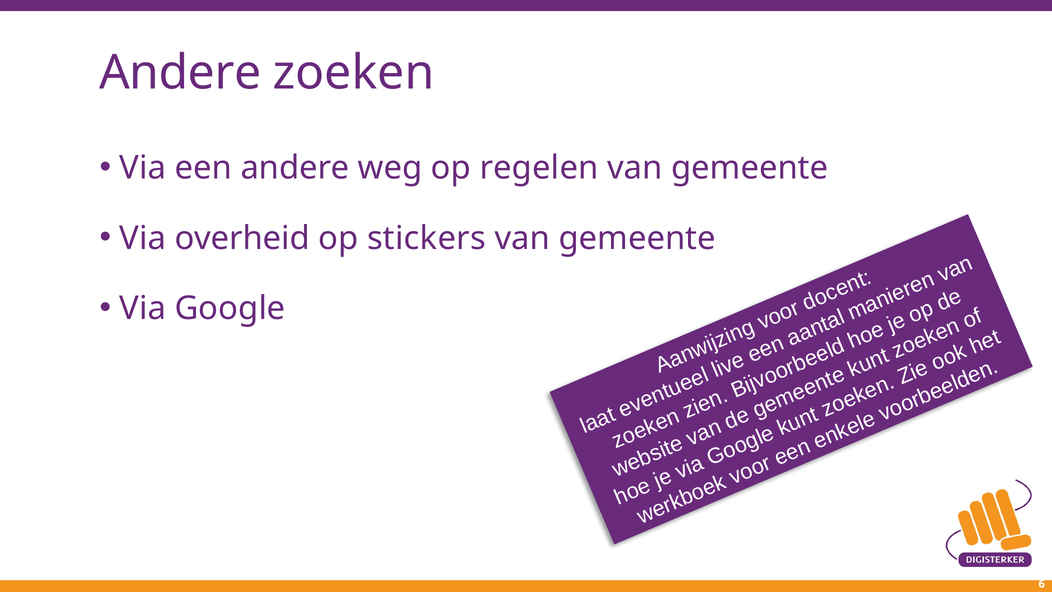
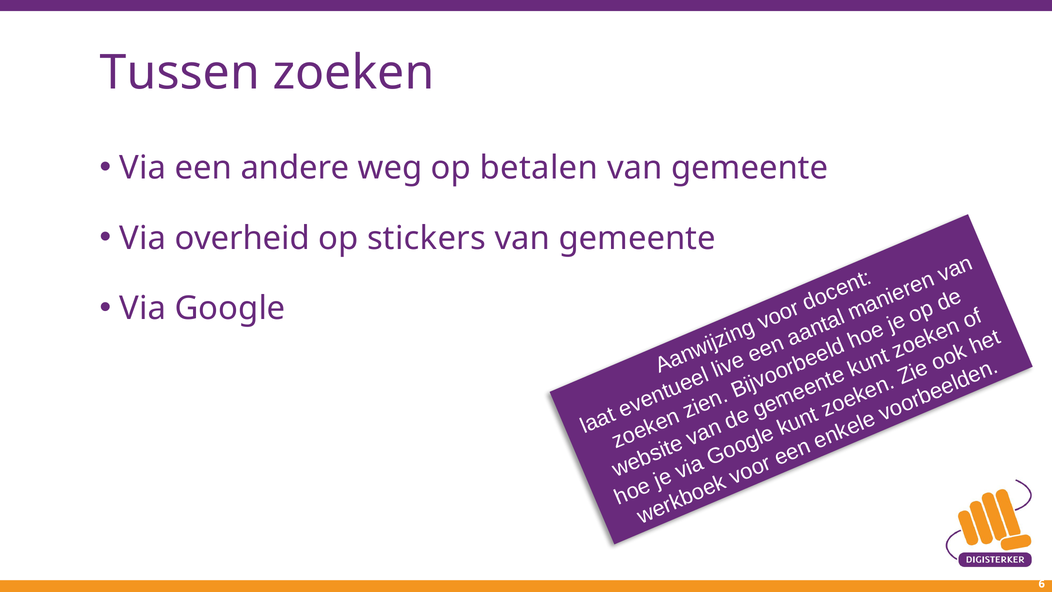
Andere: Andere -> Tussen (180, 73)
regelen: regelen -> betalen (539, 168)
